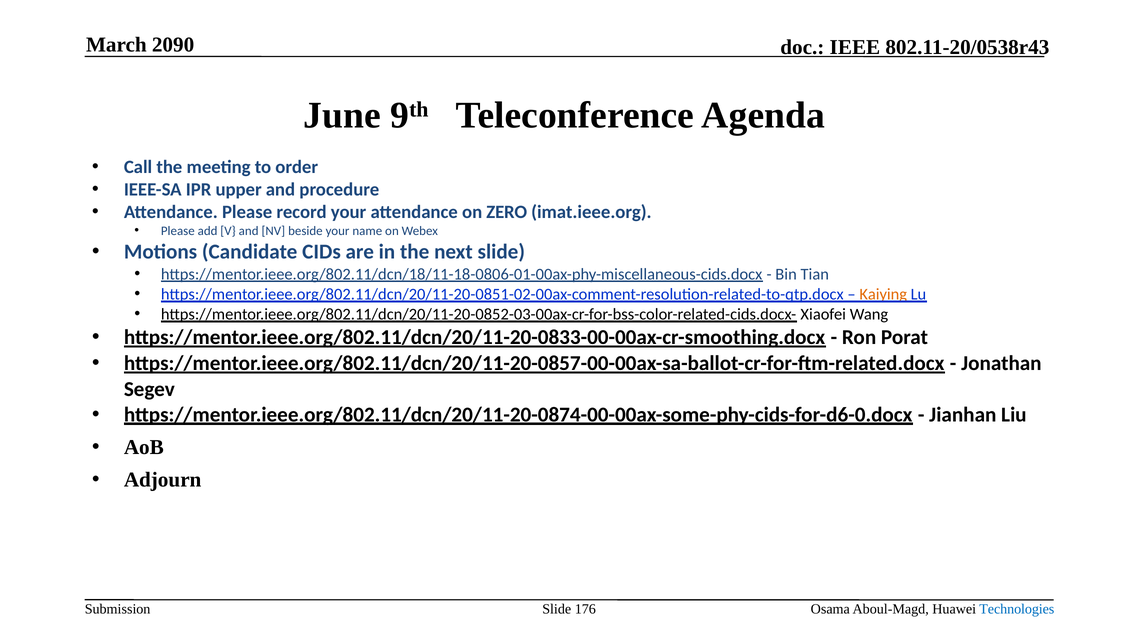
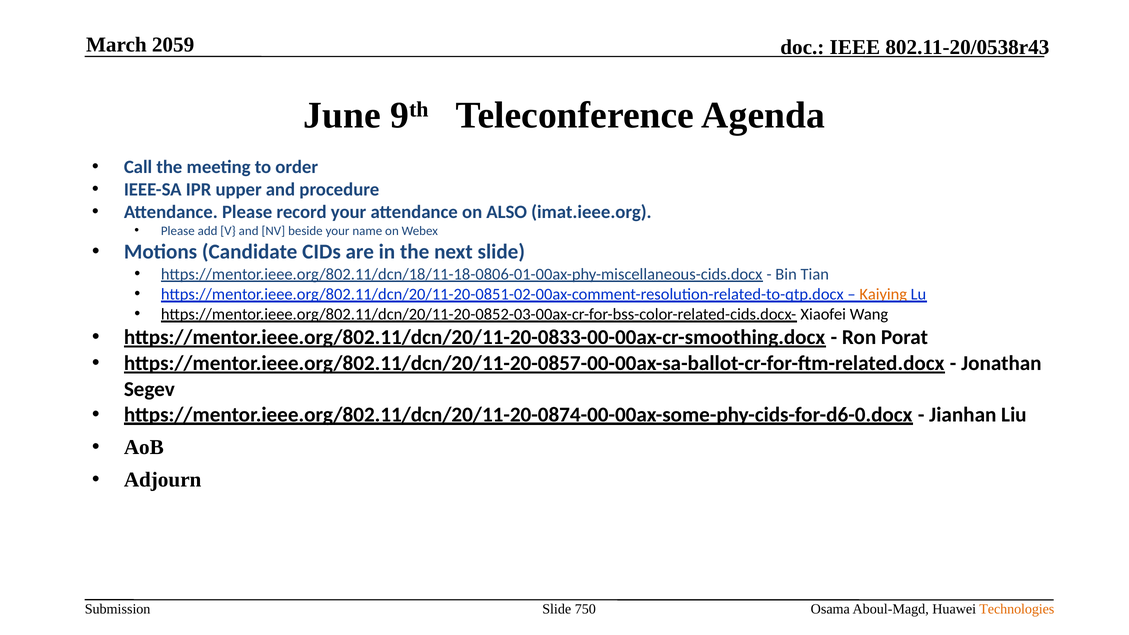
2090: 2090 -> 2059 (173, 45)
ZERO: ZERO -> ALSO (507, 212)
176: 176 -> 750 (585, 609)
Technologies colour: blue -> orange (1017, 609)
